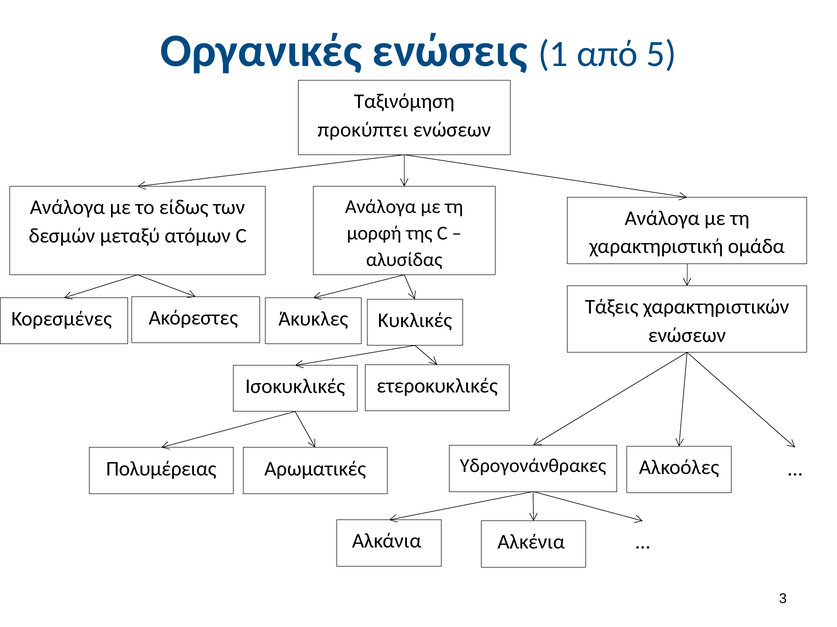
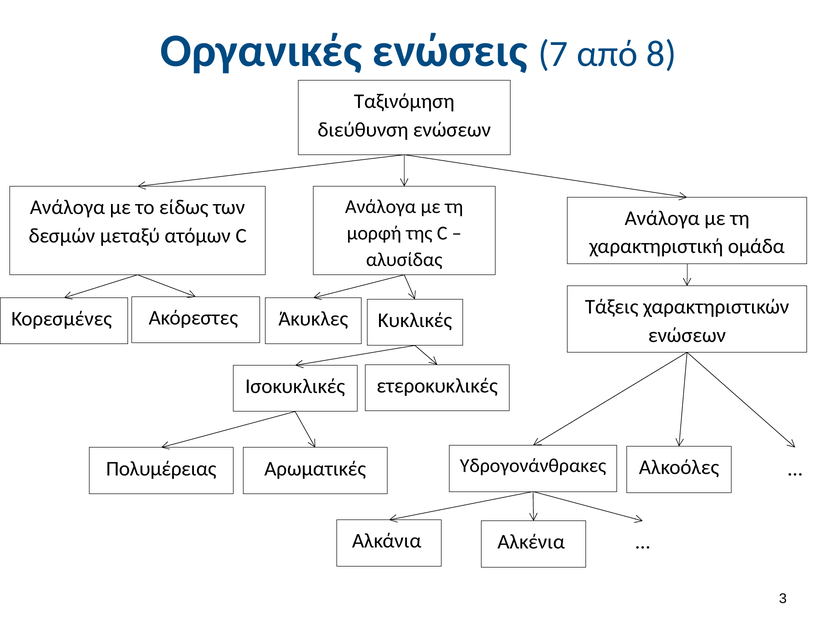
1: 1 -> 7 (553, 54)
5: 5 -> 8 (661, 54)
προκύπτει: προκύπτει -> διεύθυνση (363, 130)
